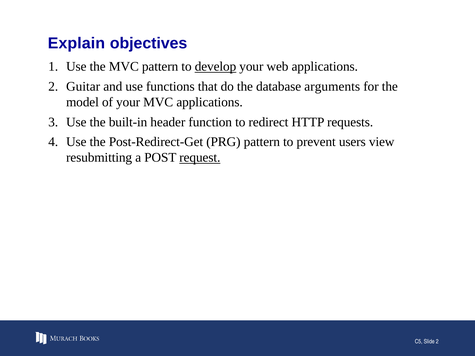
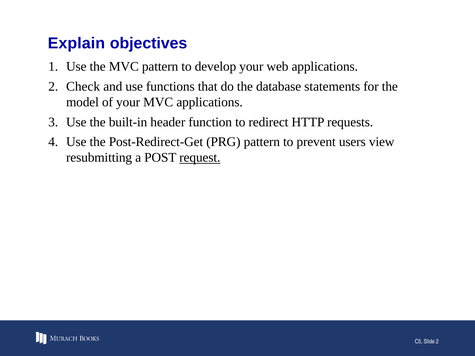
develop underline: present -> none (215, 67)
Guitar: Guitar -> Check (83, 86)
arguments: arguments -> statements (332, 86)
